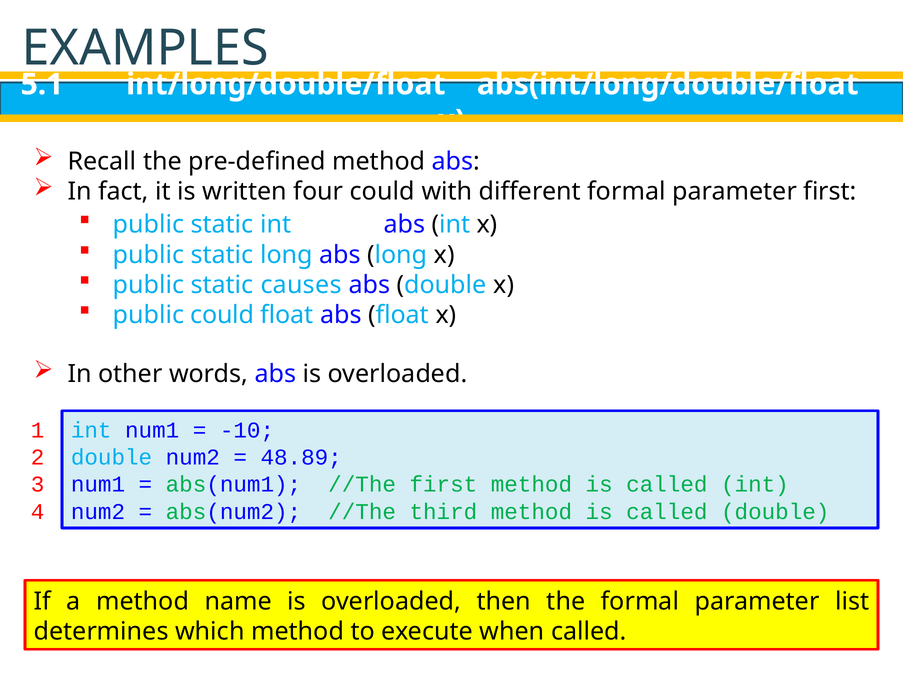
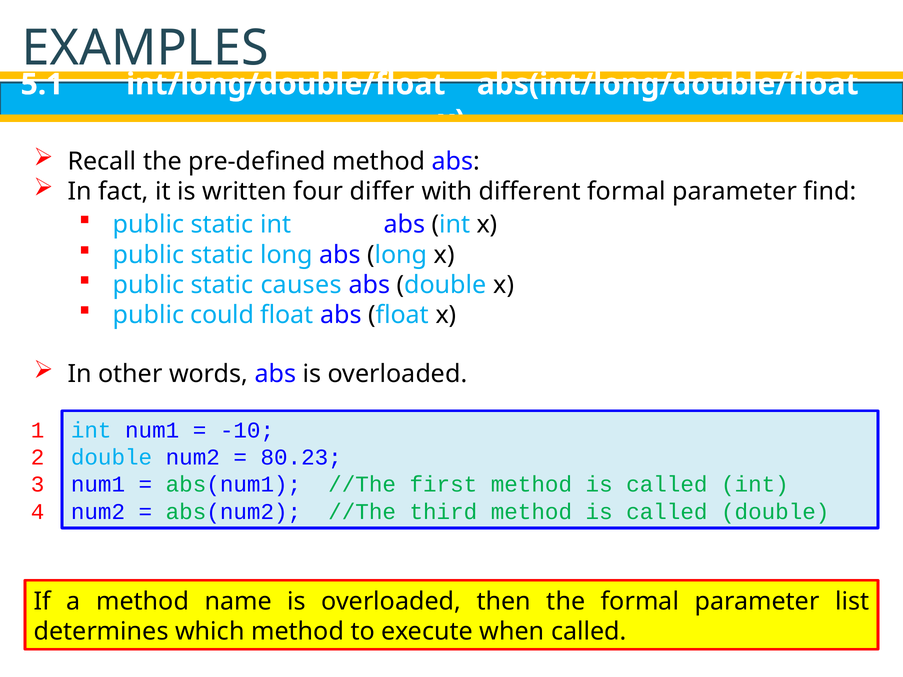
four could: could -> differ (382, 192)
parameter first: first -> find (830, 192)
48.89: 48.89 -> 80.23 (301, 458)
